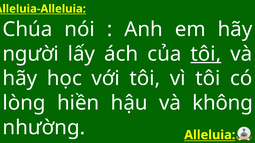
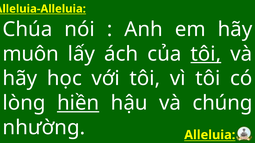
người: người -> muôn (31, 54)
hiền underline: none -> present (78, 103)
không: không -> chúng (223, 103)
